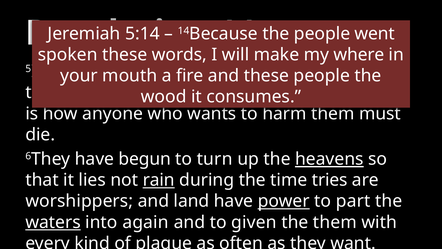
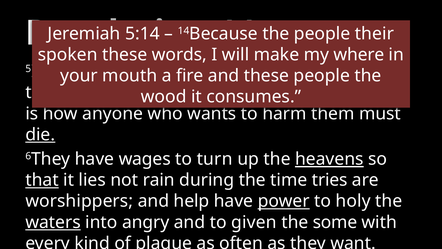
people went: went -> their (374, 34)
die underline: none -> present (40, 134)
begun: begun -> wages (145, 159)
that underline: none -> present (42, 180)
rain underline: present -> none (159, 180)
land: land -> help (191, 201)
part: part -> holy (353, 201)
again: again -> angry (146, 222)
the them: them -> some (335, 222)
